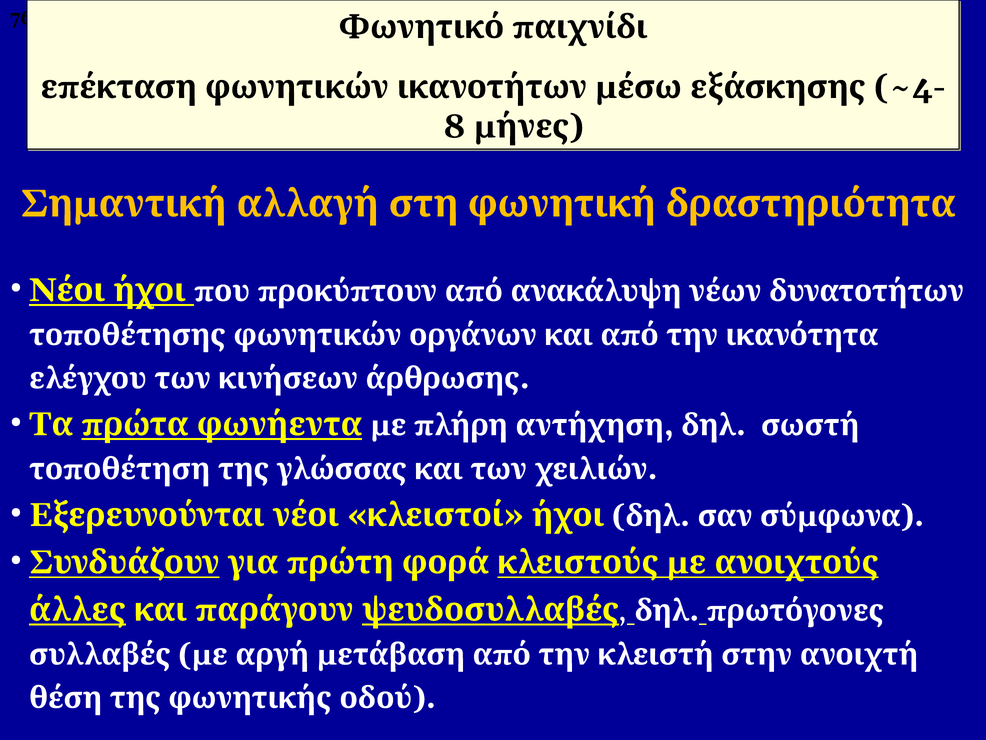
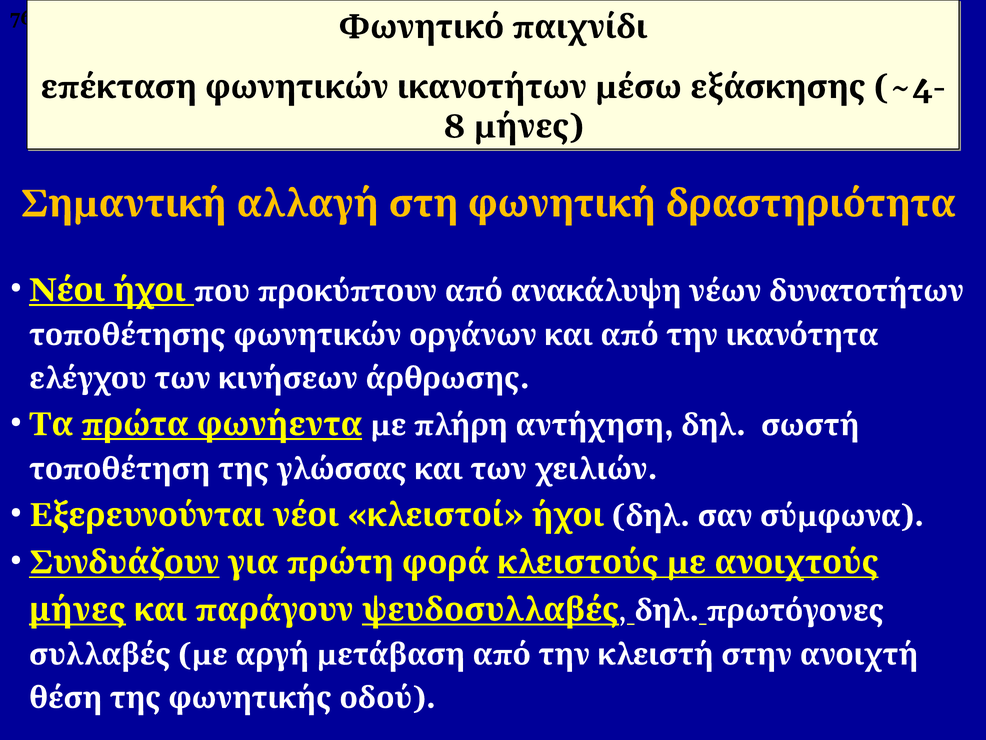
άλλες: άλλες -> μήνες (77, 609)
